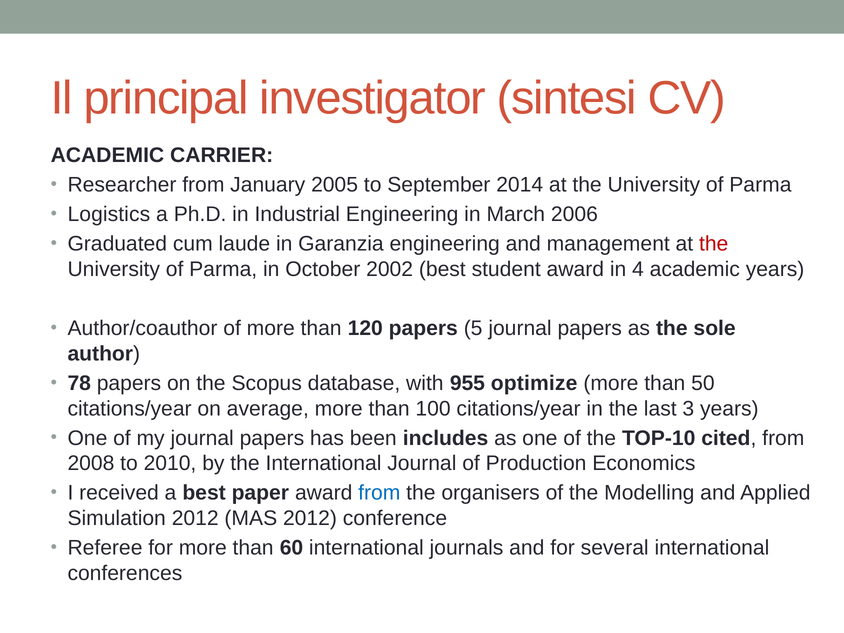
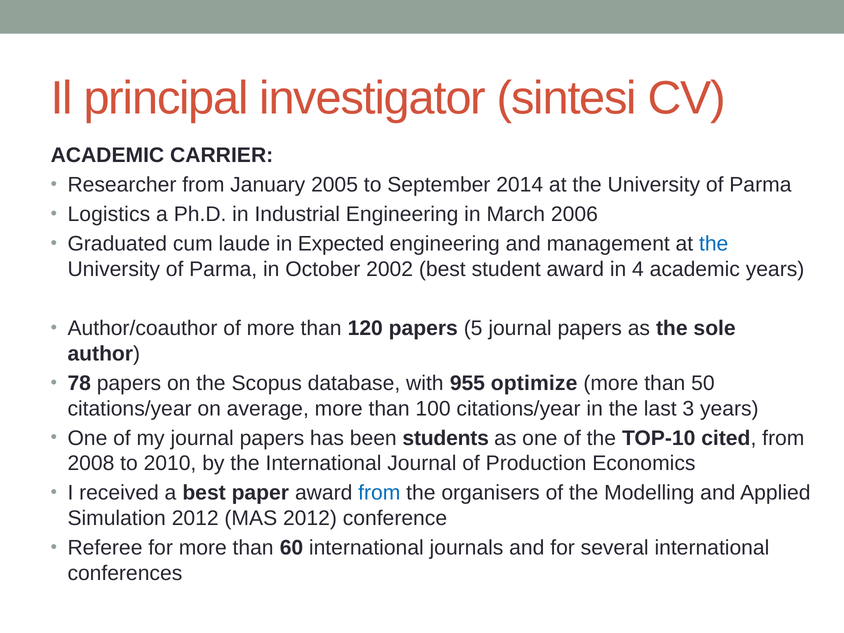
Garanzia: Garanzia -> Expected (341, 244)
the colour: red -> blue (714, 244)
includes: includes -> students (446, 438)
